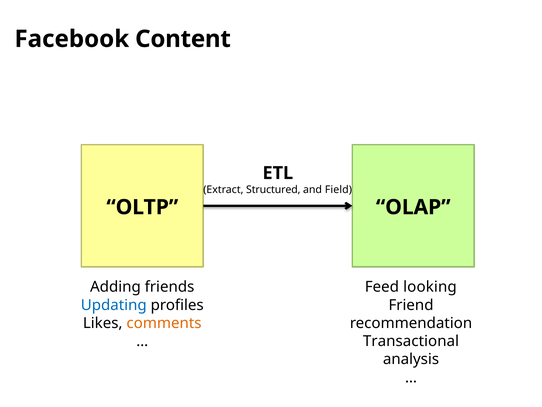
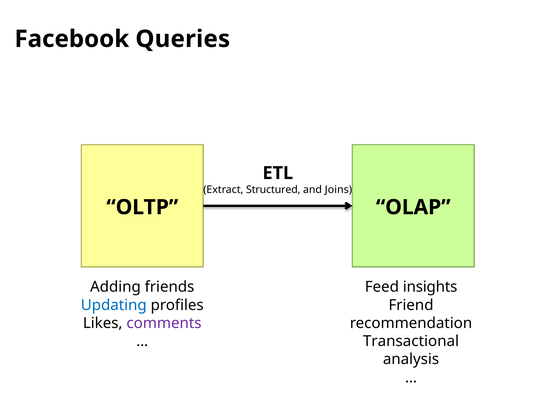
Content: Content -> Queries (183, 39)
Field: Field -> Joins (338, 189)
looking: looking -> insights (430, 287)
comments colour: orange -> purple (164, 323)
